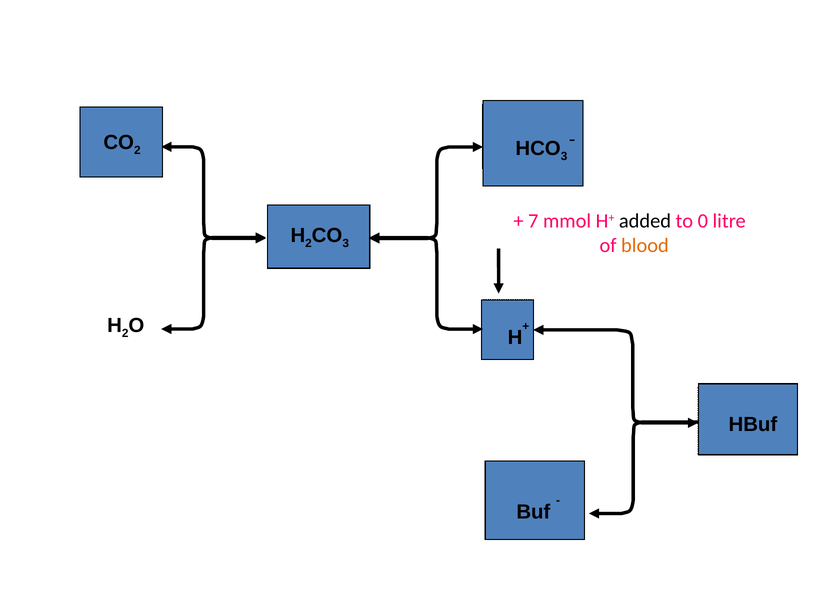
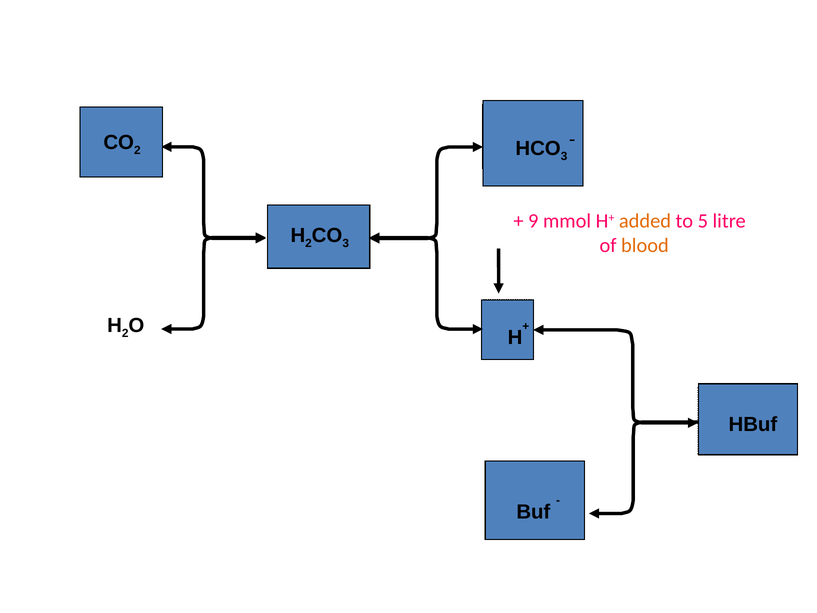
7: 7 -> 9 (533, 221)
added colour: black -> orange (645, 221)
0: 0 -> 5 (703, 221)
